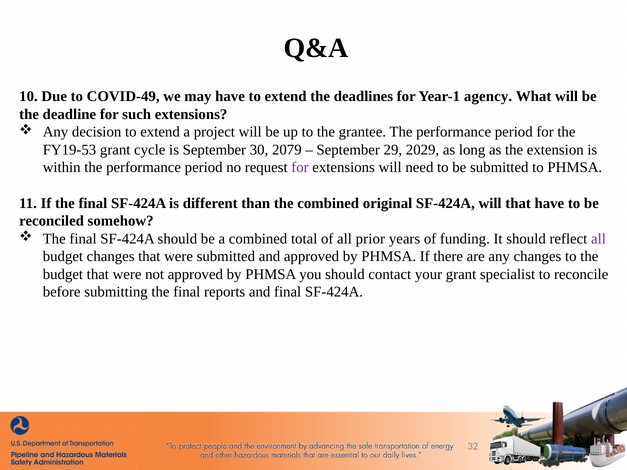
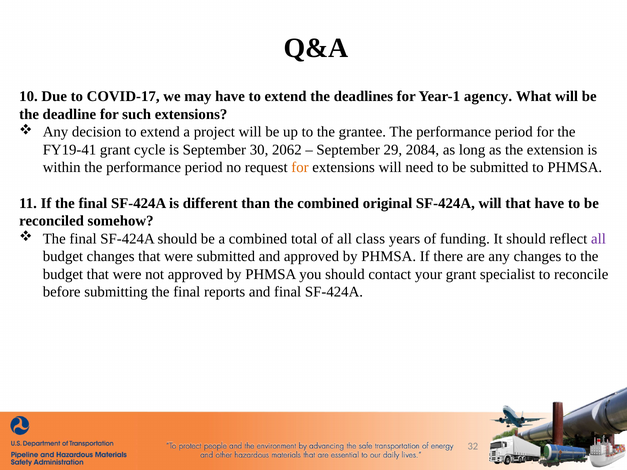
COVID-49: COVID-49 -> COVID-17 (123, 97)
FY19-53: FY19-53 -> FY19-41 (69, 150)
2079: 2079 -> 2062 (287, 150)
2029: 2029 -> 2084 (423, 150)
for colour: purple -> orange (300, 168)
prior: prior -> class (370, 239)
